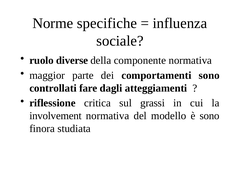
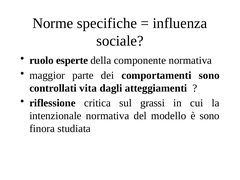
diverse: diverse -> esperte (72, 60)
fare: fare -> vita (88, 88)
involvement: involvement -> intenzionale (55, 116)
